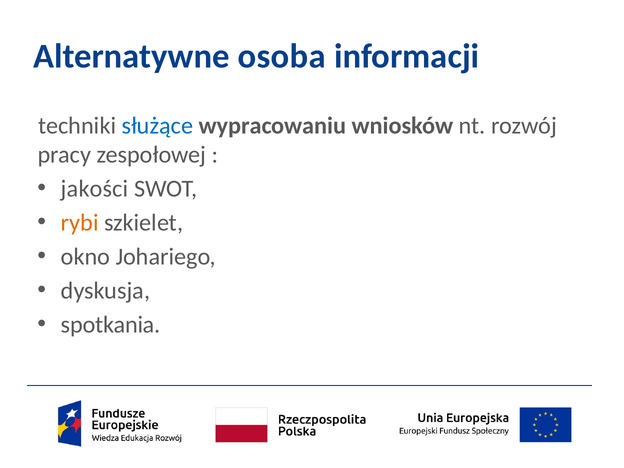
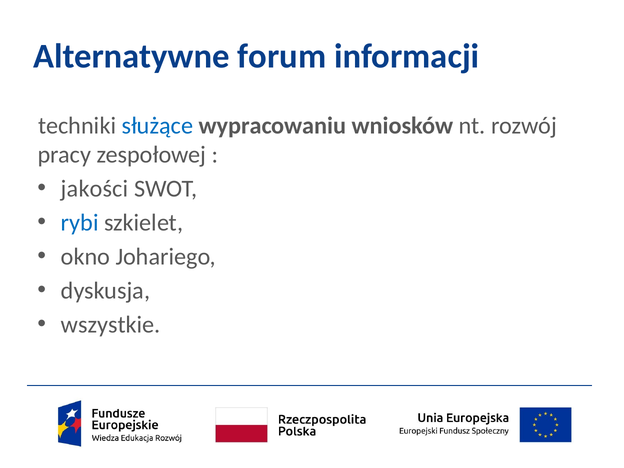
osoba: osoba -> forum (282, 56)
rybi colour: orange -> blue (80, 223)
spotkania: spotkania -> wszystkie (111, 325)
